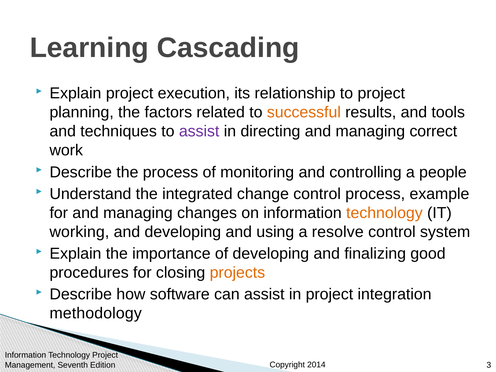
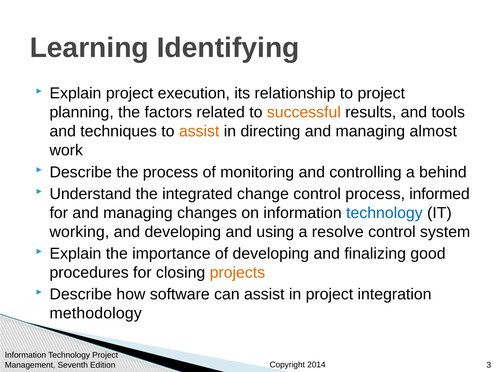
Cascading: Cascading -> Identifying (228, 48)
assist colour: purple -> orange (199, 131)
correct: correct -> almost (433, 131)
people: people -> behind (443, 172)
example: example -> informed (440, 194)
technology colour: orange -> blue (384, 213)
